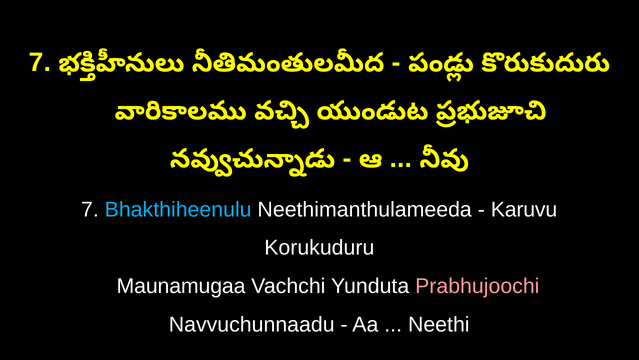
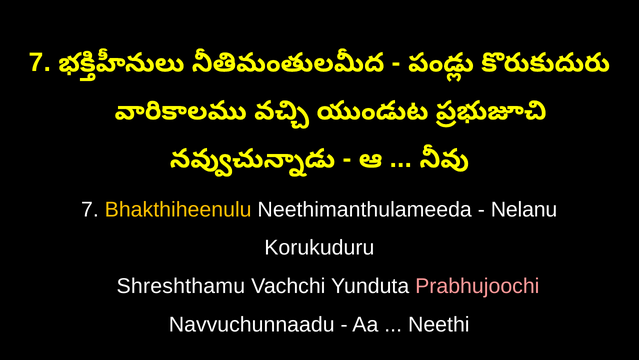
Bhakthiheenulu colour: light blue -> yellow (178, 209)
Karuvu: Karuvu -> Nelanu (524, 209)
Maunamugaa: Maunamugaa -> Shreshthamu (181, 286)
